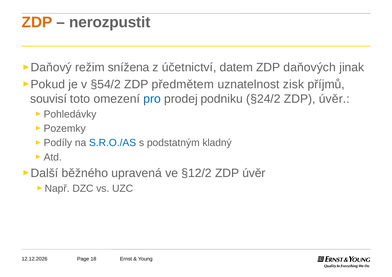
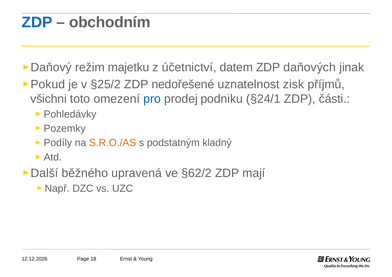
ZDP colour: orange -> blue (37, 22)
nerozpustit: nerozpustit -> obchodním (110, 22)
snížena: snížena -> majetku (129, 68)
§54/2: §54/2 -> §25/2 (106, 84)
předmětem: předmětem -> nedořešené (183, 84)
souvisí: souvisí -> všichni (49, 99)
§24/2: §24/2 -> §24/1 (263, 99)
úvěr: úvěr -> části (334, 99)
S.R.O./AS colour: blue -> orange (113, 143)
§12/2: §12/2 -> §62/2 (197, 173)
úvěr: úvěr -> mají (254, 173)
